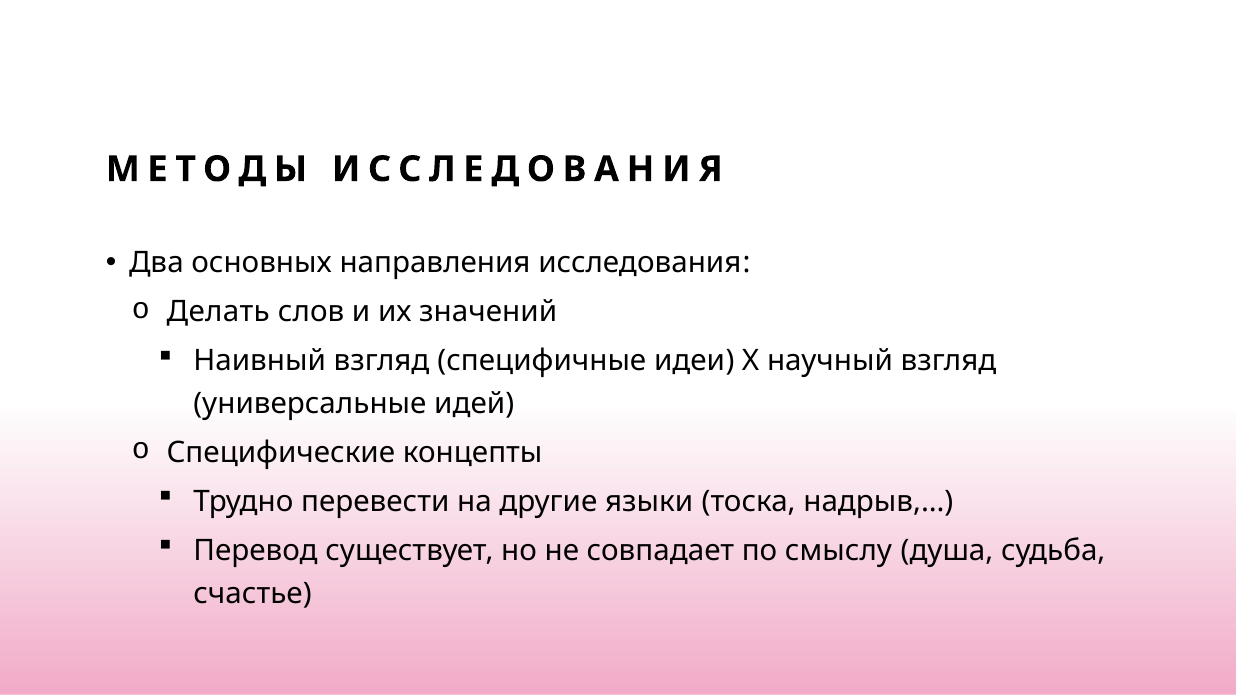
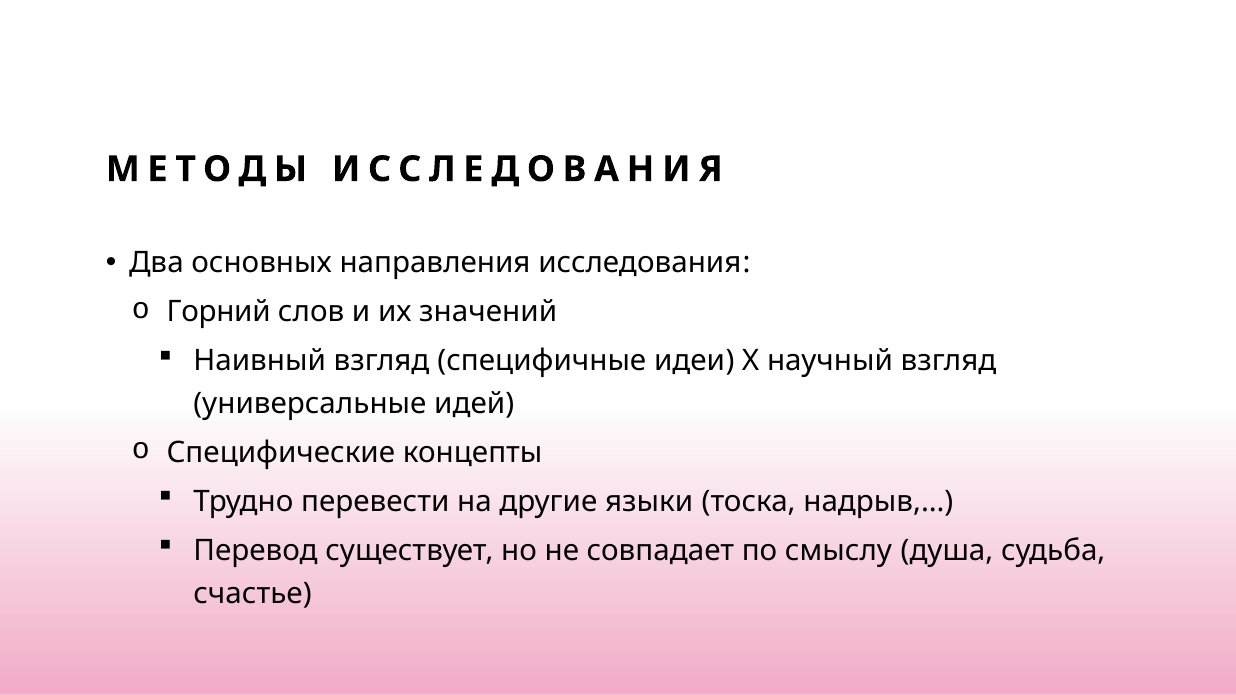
Делать: Делать -> Горний (219, 312)
